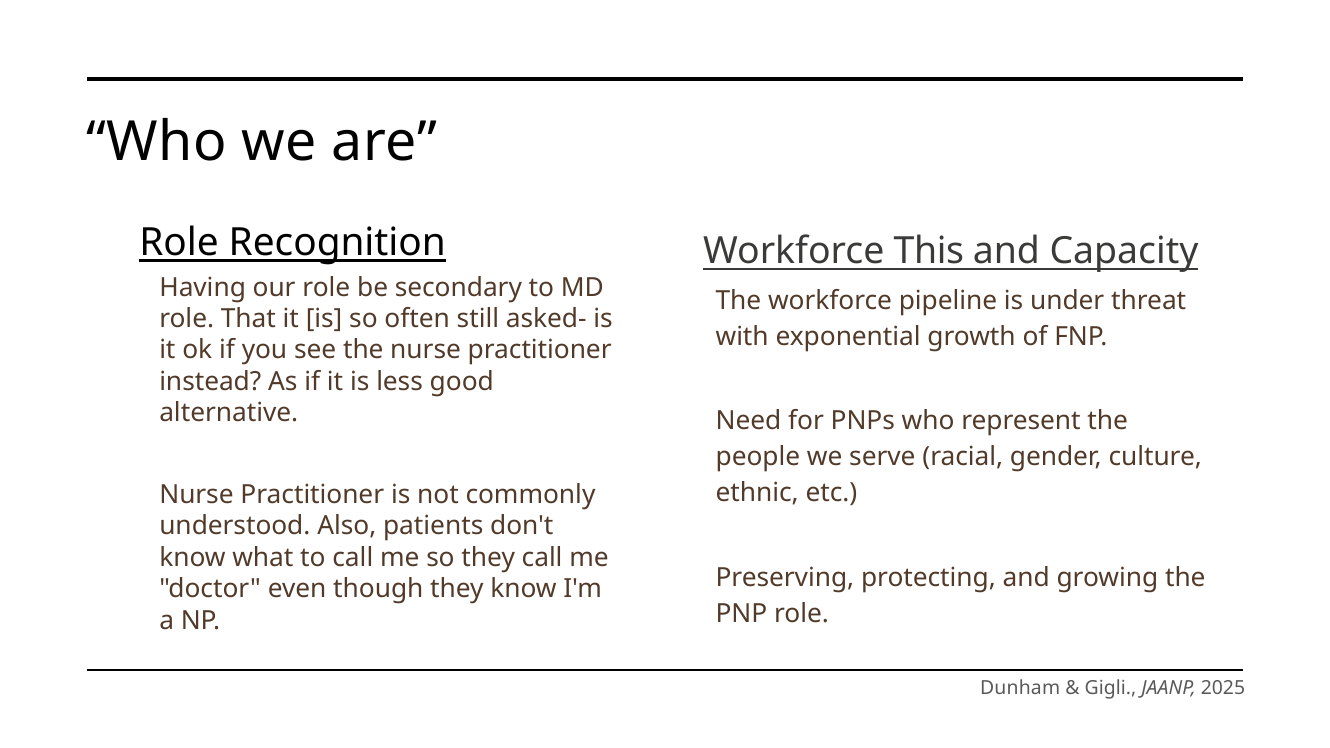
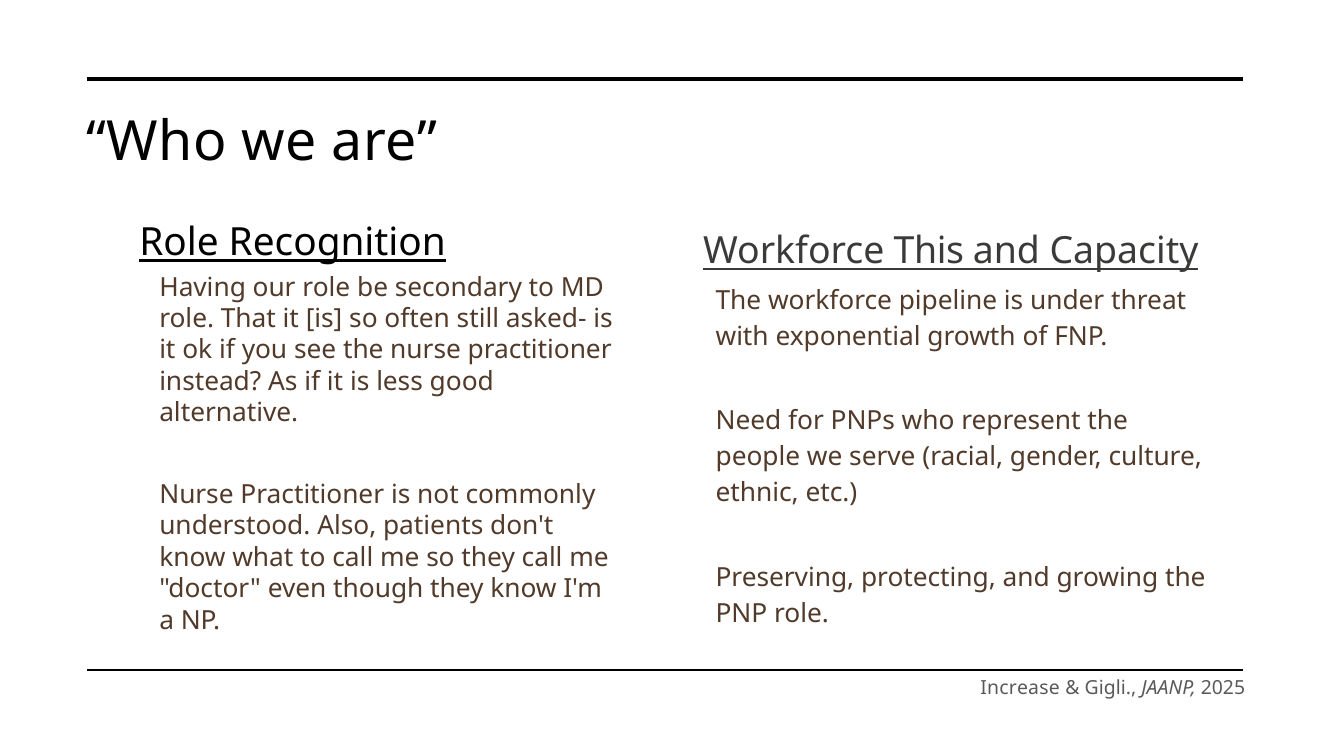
Dunham: Dunham -> Increase (1020, 688)
